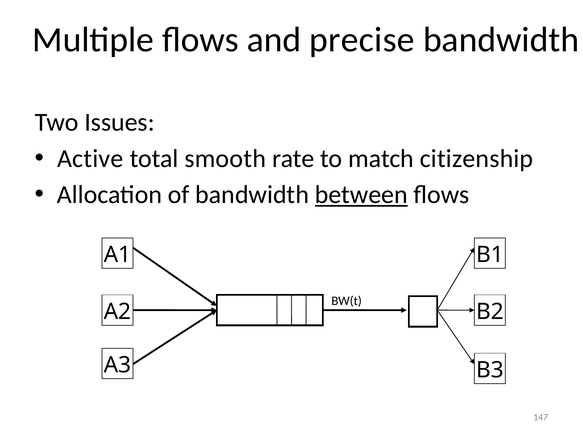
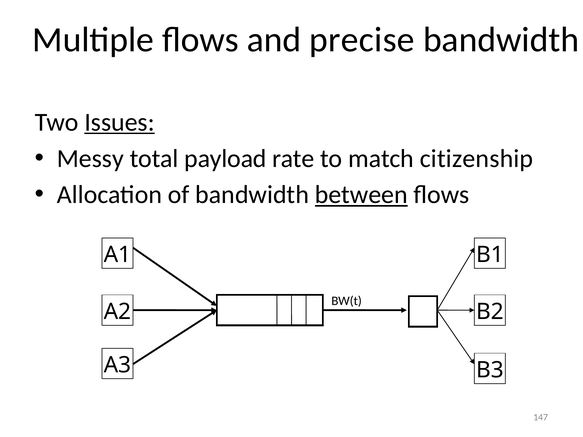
Issues underline: none -> present (120, 122)
Active: Active -> Messy (90, 159)
smooth: smooth -> payload (225, 159)
